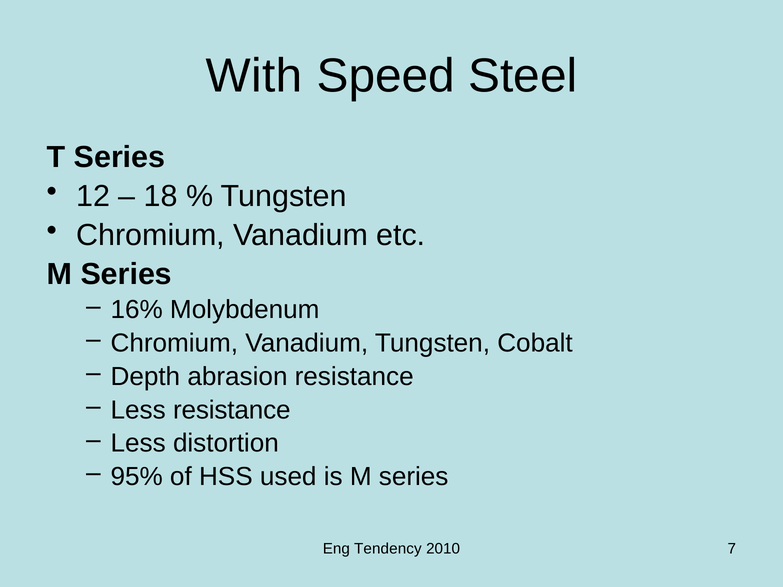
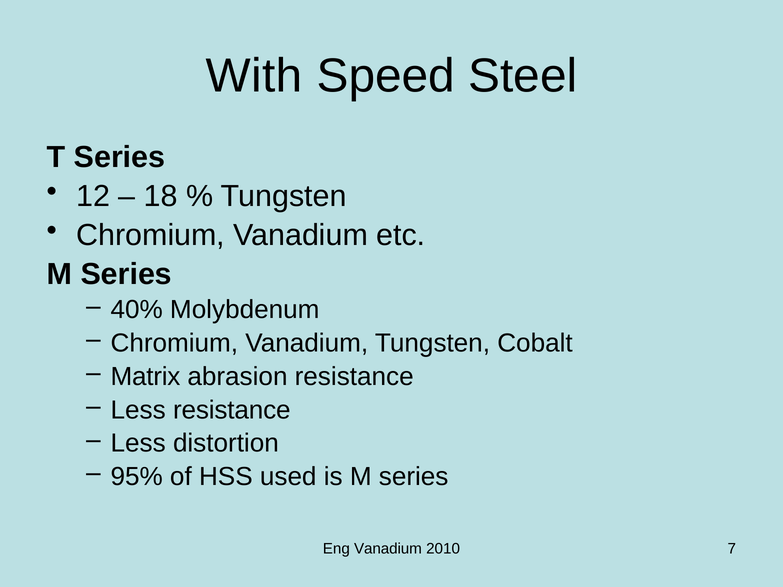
16%: 16% -> 40% (137, 310)
Depth: Depth -> Matrix (145, 377)
Eng Tendency: Tendency -> Vanadium (388, 549)
